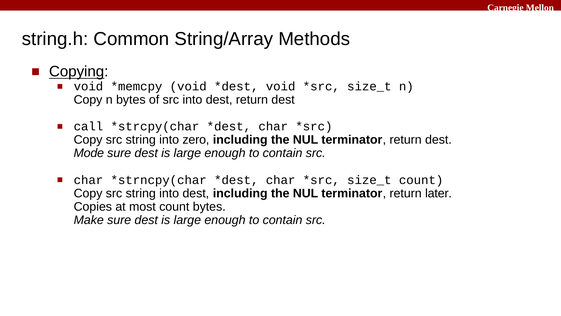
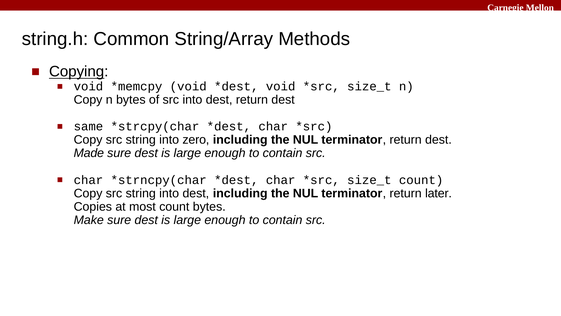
call: call -> same (88, 126)
Mode: Mode -> Made (89, 153)
